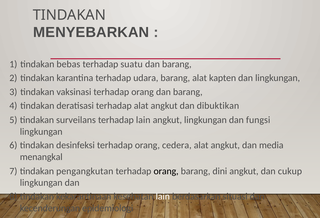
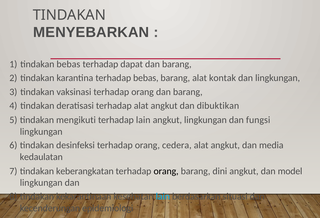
suatu: suatu -> dapat (132, 64)
terhadap udara: udara -> bebas (146, 78)
kapten: kapten -> kontak (223, 78)
surveilans: surveilans -> mengikuti (76, 120)
menangkal: menangkal -> kedaulatan (41, 157)
pengangkutan: pengangkutan -> keberangkatan (85, 171)
cukup: cukup -> model (290, 171)
lain colour: white -> light blue (163, 196)
